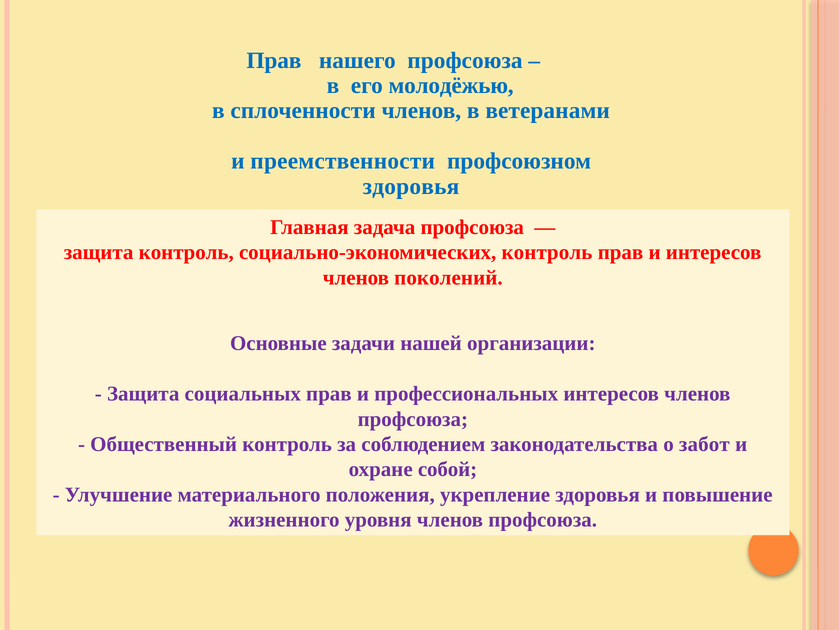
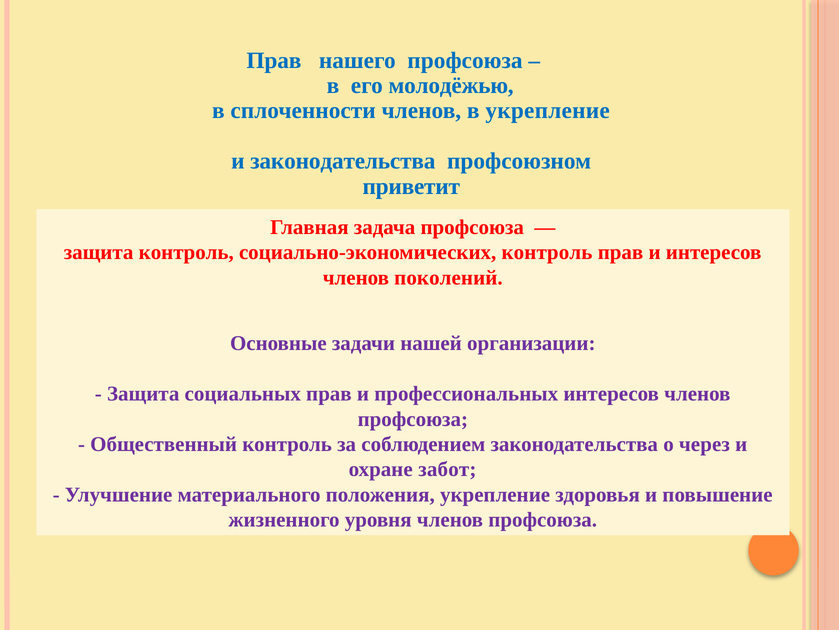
в ветеранами: ветеранами -> укрепление (548, 111)
и преемственности: преемственности -> законодательства (343, 161)
здоровья: здоровья -> приветит (411, 186)
забот: забот -> через (704, 444)
собой: собой -> забот (447, 469)
